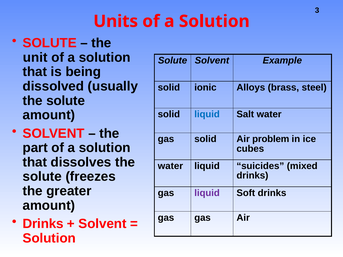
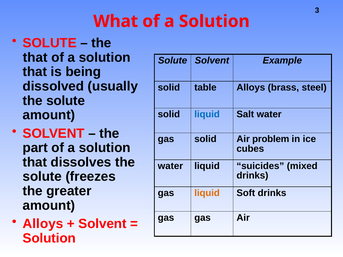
Units: Units -> What (116, 21)
unit: unit -> that (35, 57)
ionic: ionic -> table (205, 88)
liquid colour: purple -> orange (207, 193)
Drinks: Drinks -> Alloys (43, 224)
